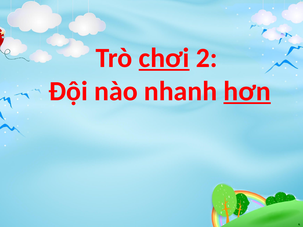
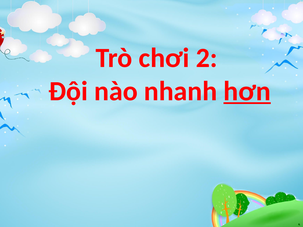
chơi underline: present -> none (164, 58)
